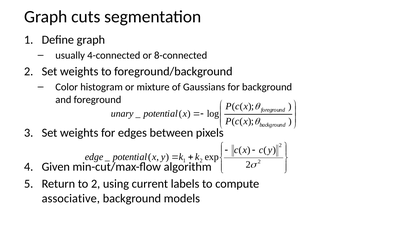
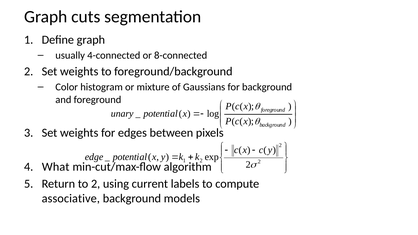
Given: Given -> What (56, 167)
